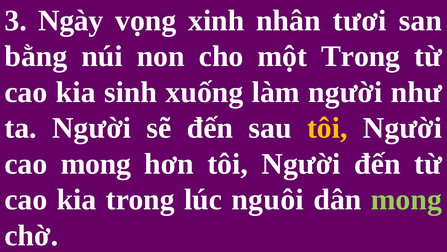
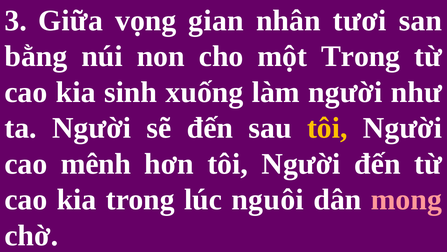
Ngày: Ngày -> Giữa (71, 21)
xinh: xinh -> gian (216, 21)
cao mong: mong -> mênh (96, 164)
mong colour: light green -> pink (406, 199)
